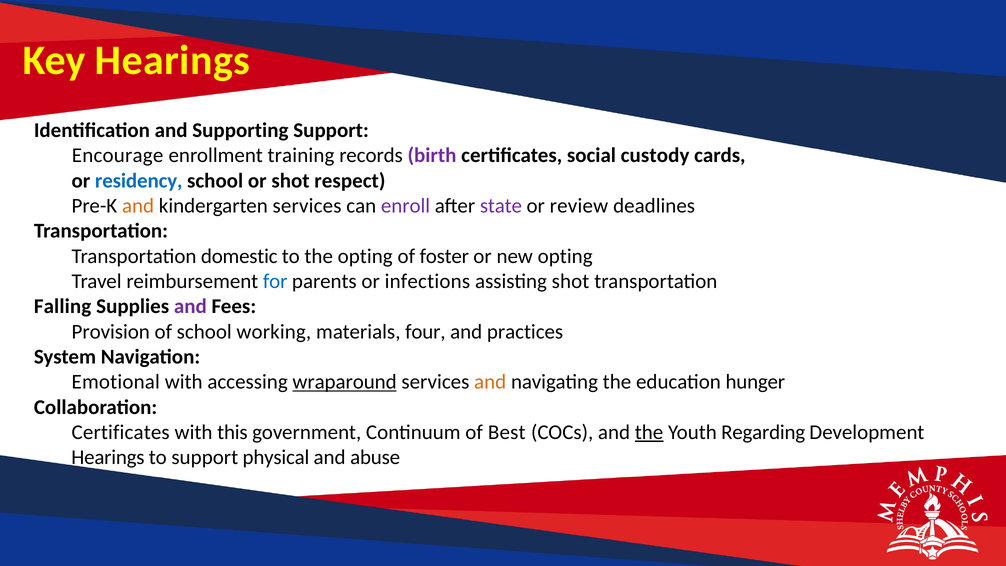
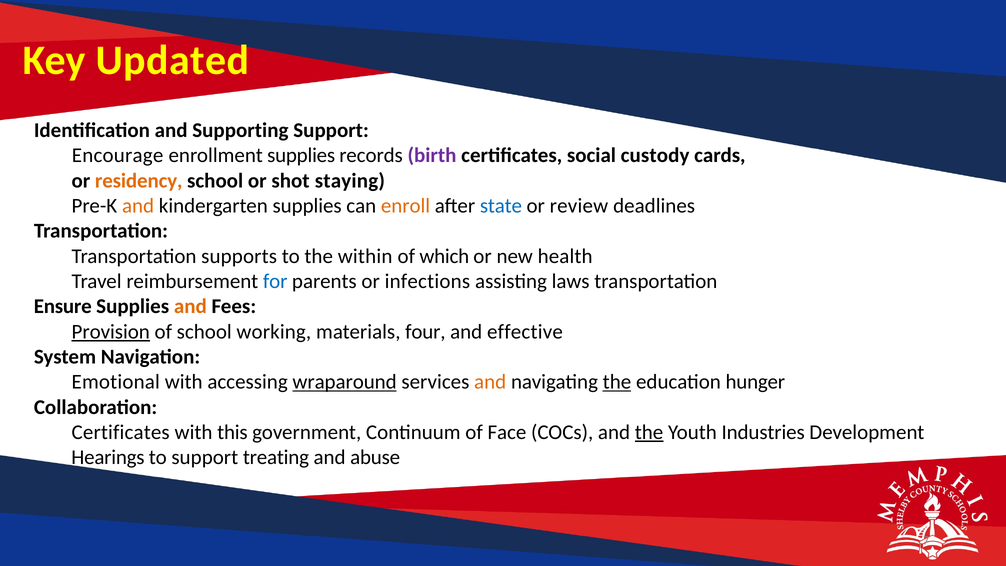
Key Hearings: Hearings -> Updated (172, 60)
enrollment training: training -> supplies (301, 155)
residency colour: blue -> orange (139, 181)
respect: respect -> staying (350, 181)
kindergarten services: services -> supplies (307, 206)
enroll colour: purple -> orange (406, 206)
state colour: purple -> blue (501, 206)
domestic: domestic -> supports (239, 256)
the opting: opting -> within (365, 256)
foster: foster -> which (444, 256)
new opting: opting -> health (565, 256)
assisting shot: shot -> laws (571, 281)
Falling: Falling -> Ensure (63, 306)
and colour: purple -> orange (190, 306)
Provision underline: none -> present (111, 332)
practices: practices -> effective (525, 332)
the underline: none -> present (617, 382)
Best: Best -> Face (507, 432)
Regarding: Regarding -> Industries (763, 432)
physical: physical -> treating (276, 457)
